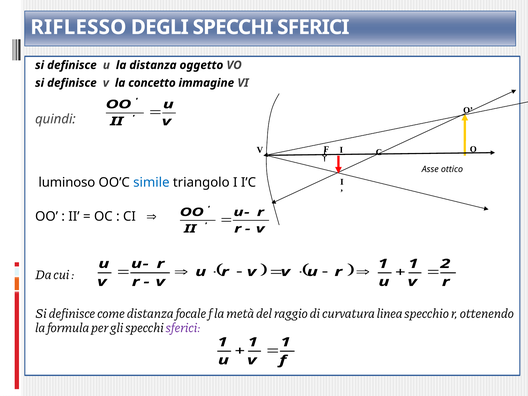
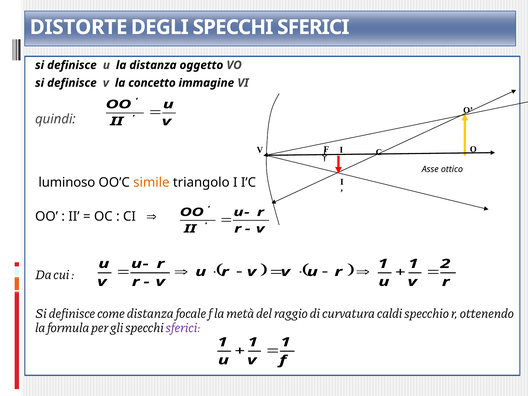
RIFLESSO: RIFLESSO -> DISTORTE (79, 27)
simile colour: blue -> orange (151, 183)
linea: linea -> caldi (390, 314)
